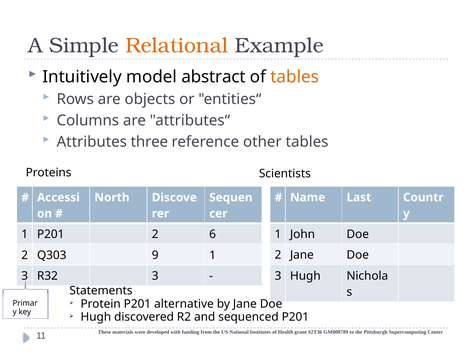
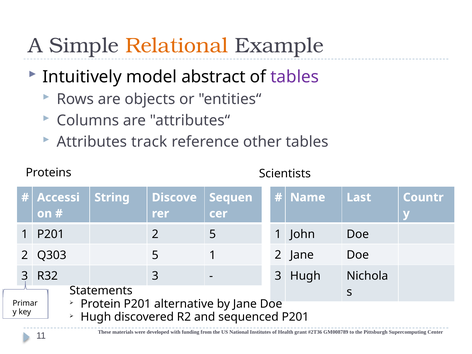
tables colour: orange -> purple (295, 77)
three: three -> track (149, 142)
North: North -> String (112, 198)
2 6: 6 -> 5 (213, 234)
Q303 9: 9 -> 5 (155, 255)
